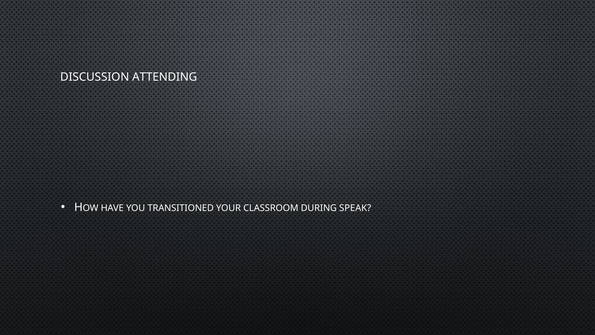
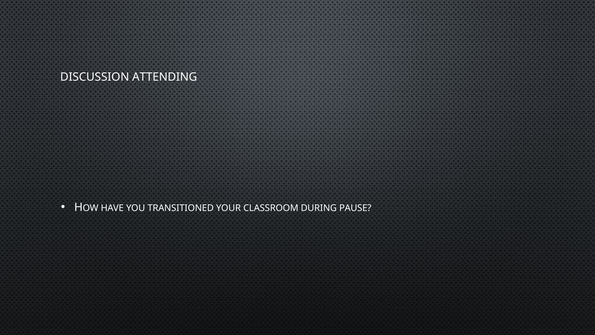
SPEAK: SPEAK -> PAUSE (355, 208)
